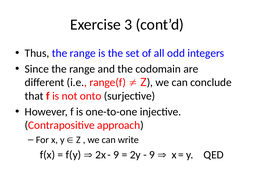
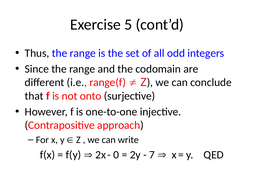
3: 3 -> 5 (128, 25)
9: 9 -> 0 (116, 155)
9: 9 -> 7 (152, 155)
